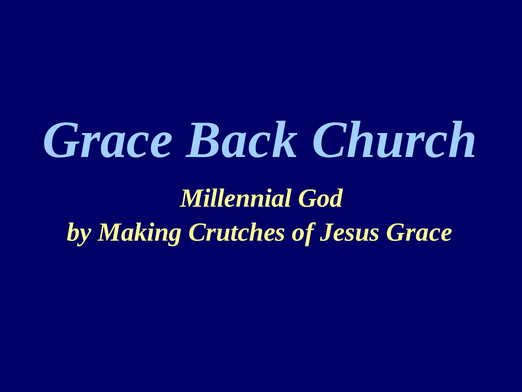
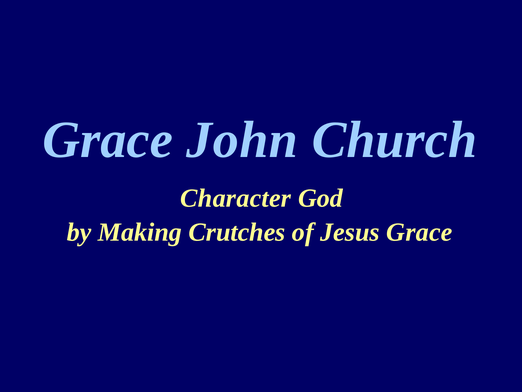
Back: Back -> John (242, 140)
Millennial: Millennial -> Character (236, 198)
